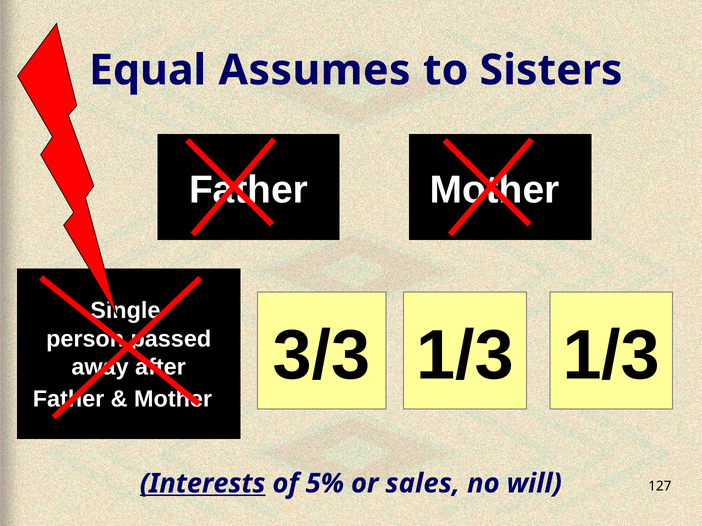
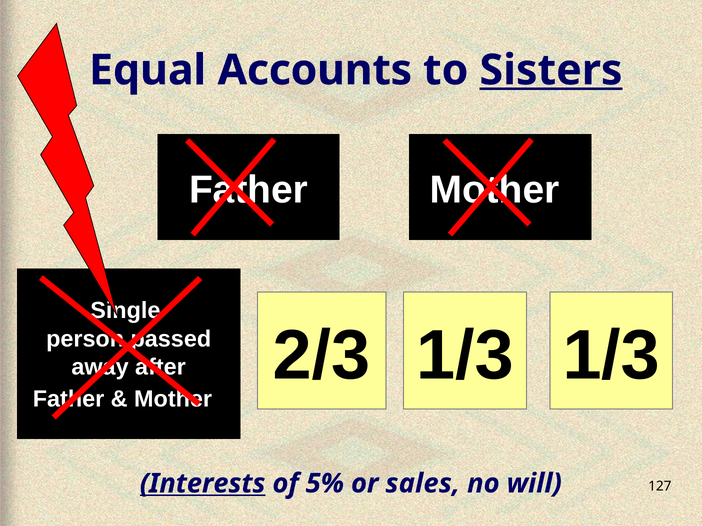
Assumes: Assumes -> Accounts (315, 70)
Sisters underline: none -> present (551, 70)
3/3: 3/3 -> 2/3 (322, 356)
